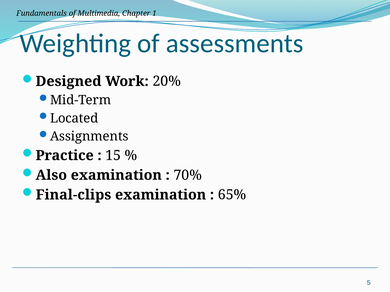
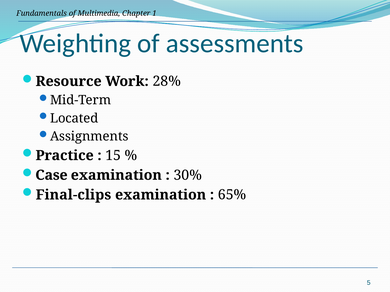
Designed: Designed -> Resource (69, 81)
20%: 20% -> 28% (167, 81)
Also: Also -> Case (51, 175)
70%: 70% -> 30% (188, 175)
